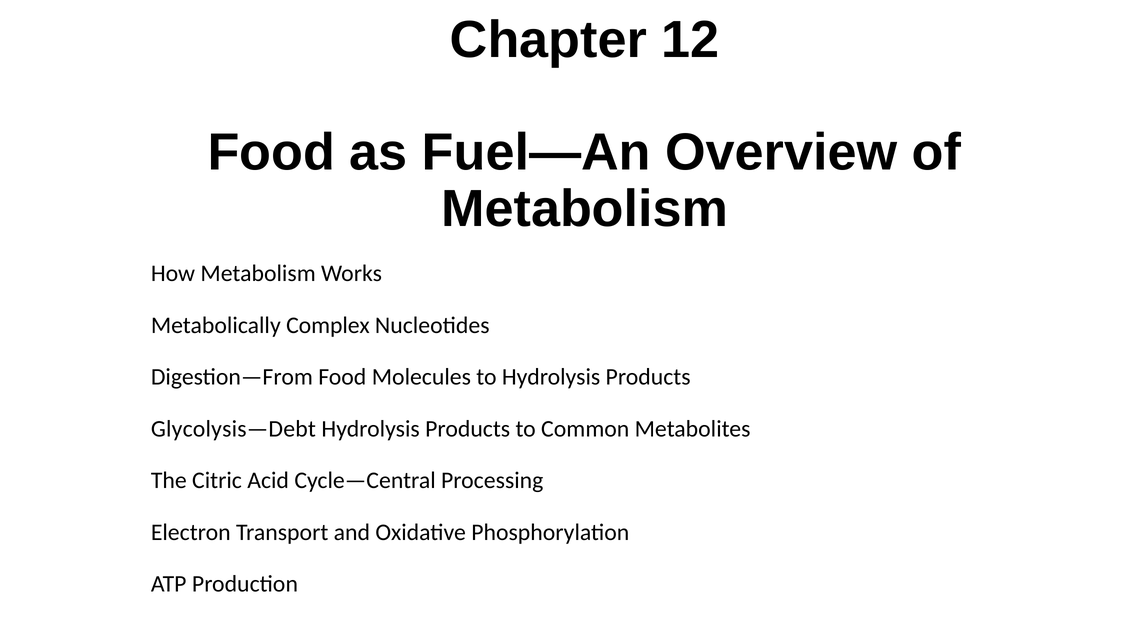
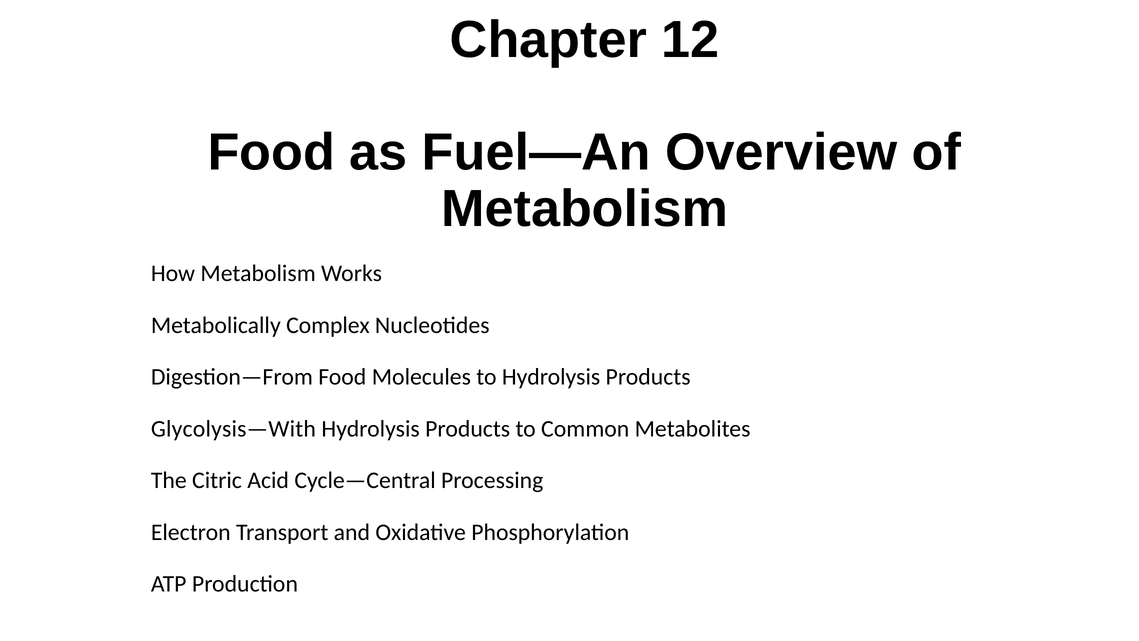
Glycolysis—Debt: Glycolysis—Debt -> Glycolysis—With (233, 429)
